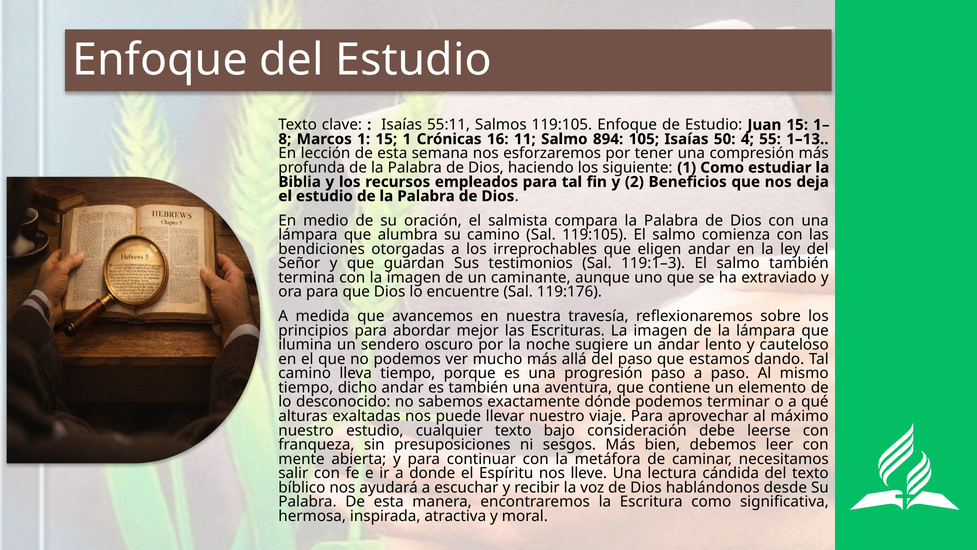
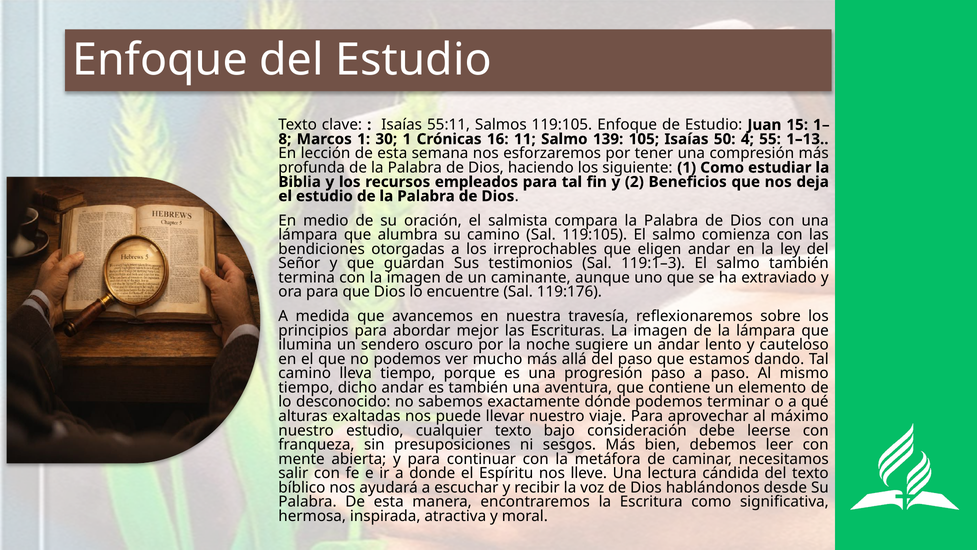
1 15: 15 -> 30 (386, 139)
894: 894 -> 139 (608, 139)
